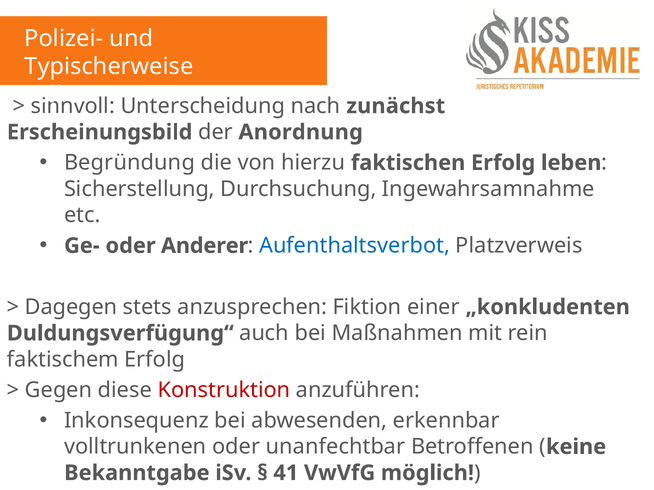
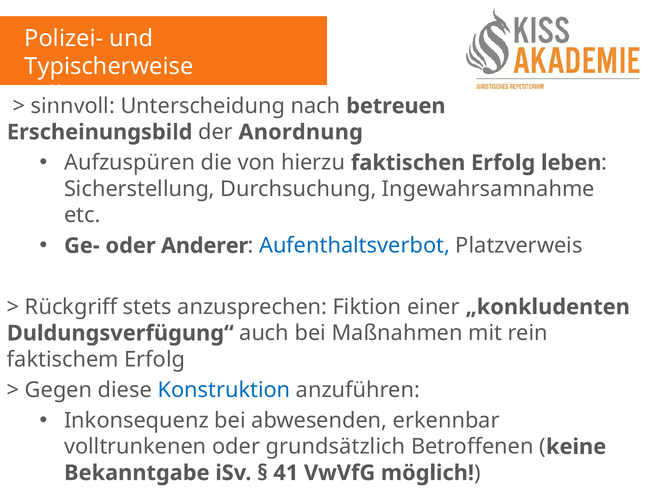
zunächst: zunächst -> betreuen (396, 106)
Begründung: Begründung -> Aufzuspüren (130, 163)
Dagegen: Dagegen -> Rückgriff (71, 307)
Konstruktion colour: red -> blue (224, 390)
unanfechtbar: unanfechtbar -> grundsätzlich (335, 447)
